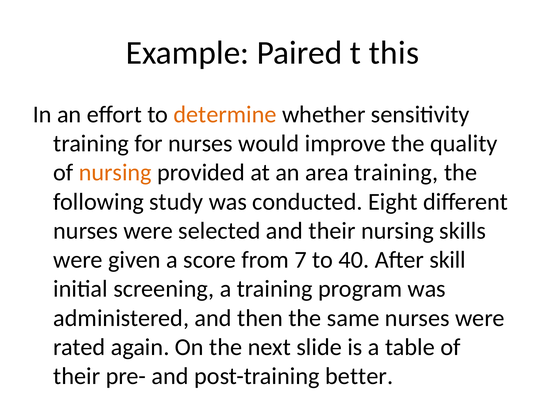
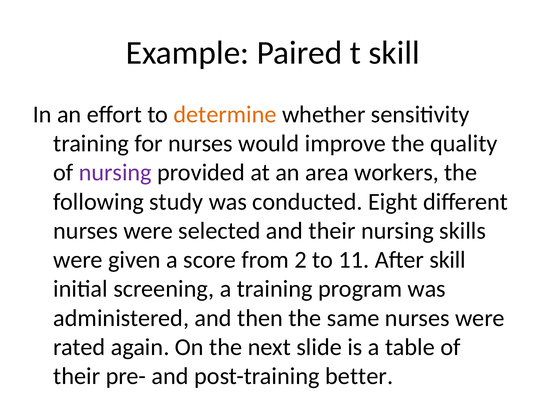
t this: this -> skill (394, 53)
nursing colour: orange -> purple (115, 173)
area training: training -> workers (396, 173)
7: 7 -> 2 (301, 260)
40: 40 -> 11 (354, 260)
